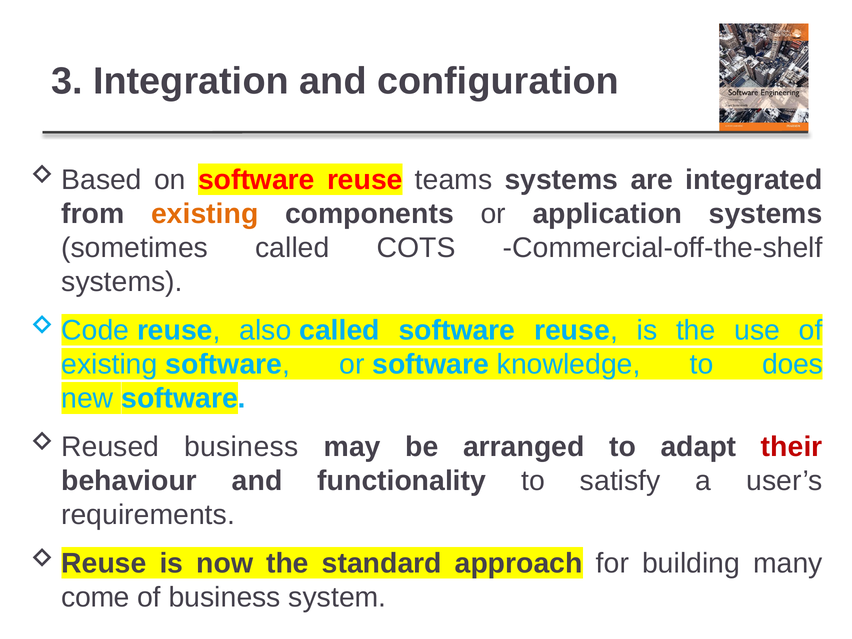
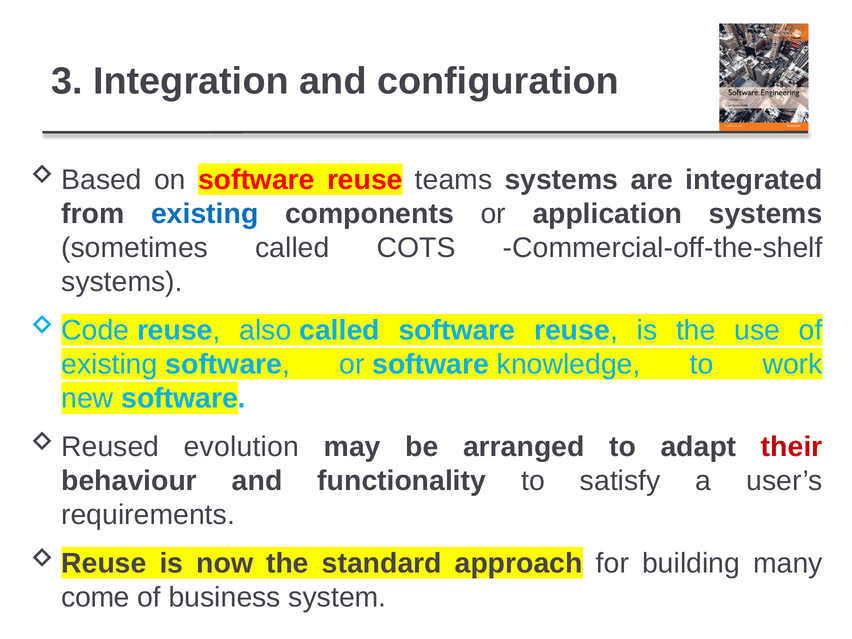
existing colour: orange -> blue (205, 214)
does: does -> work (793, 364)
business: business -> evolution (241, 447)
